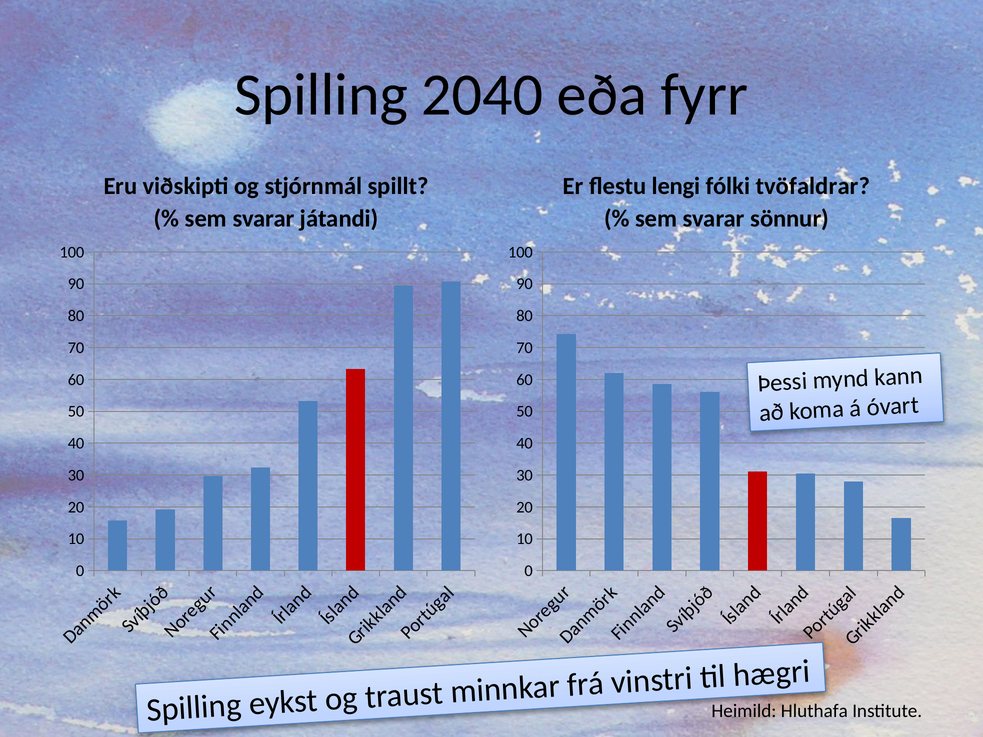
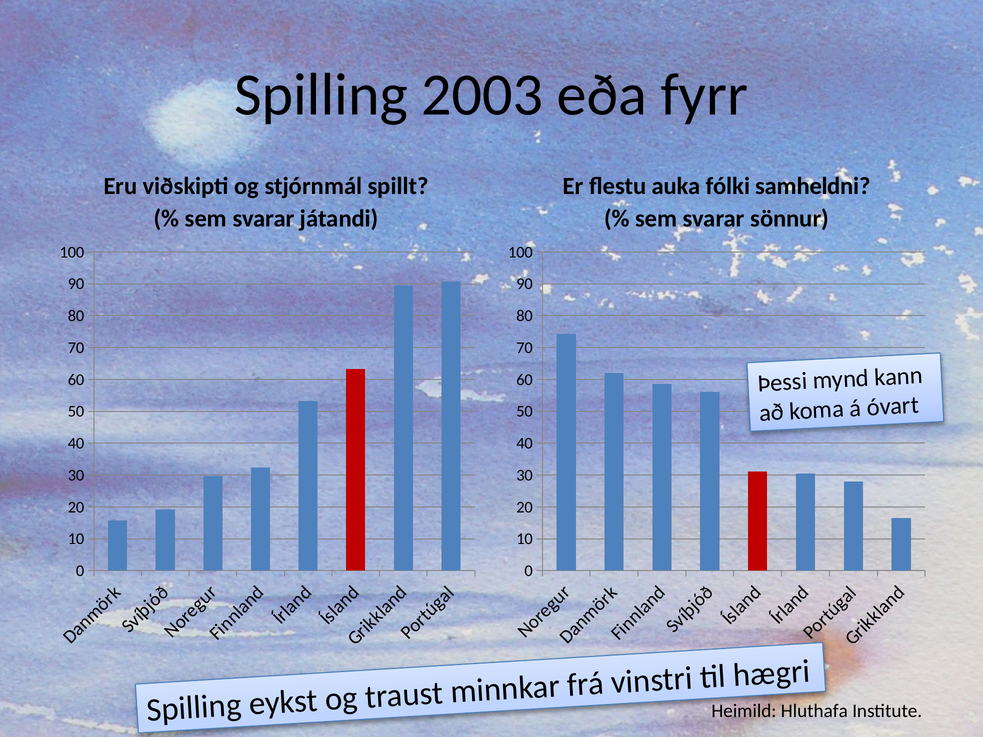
2040: 2040 -> 2003 (482, 95)
lengi: lengi -> auka (676, 186)
tvöfaldrar: tvöfaldrar -> samheldni (813, 186)
